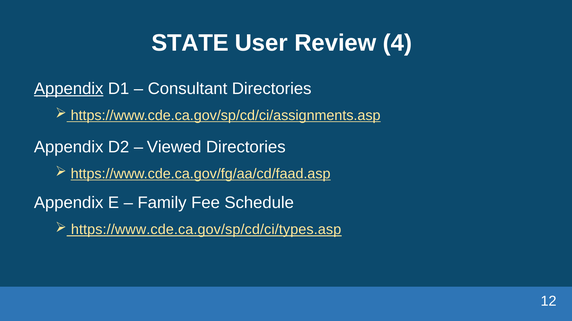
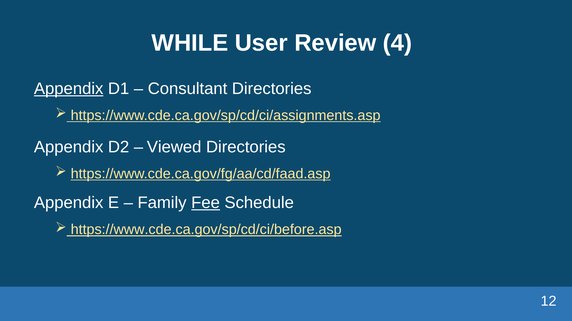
STATE: STATE -> WHILE (190, 43)
Fee underline: none -> present (206, 203)
https://www.cde.ca.gov/sp/cd/ci/types.asp: https://www.cde.ca.gov/sp/cd/ci/types.asp -> https://www.cde.ca.gov/sp/cd/ci/before.asp (206, 230)
